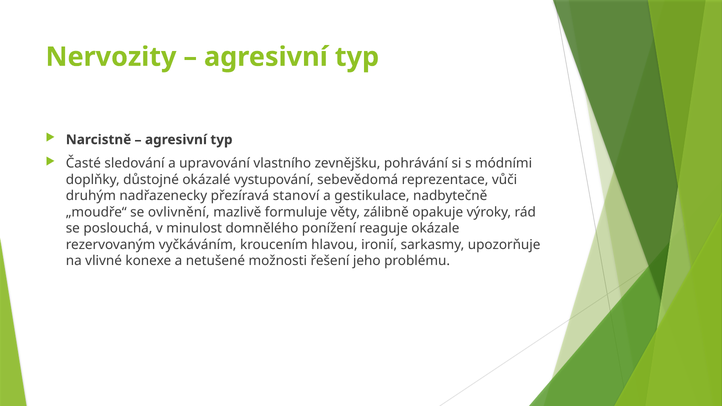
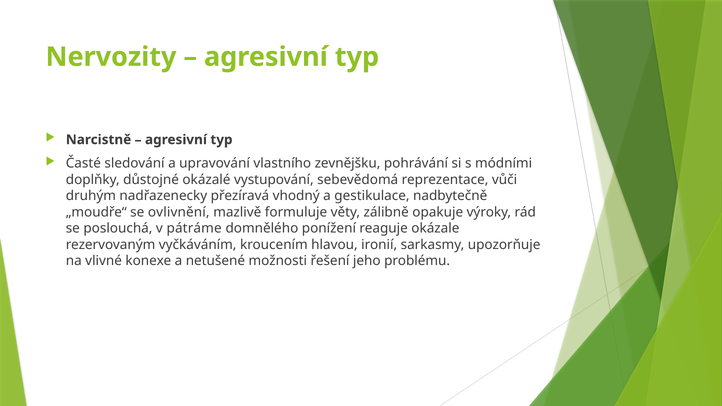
stanoví: stanoví -> vhodný (296, 196)
minulost: minulost -> pátráme (194, 228)
